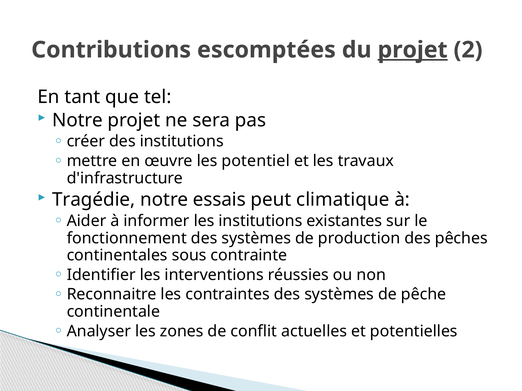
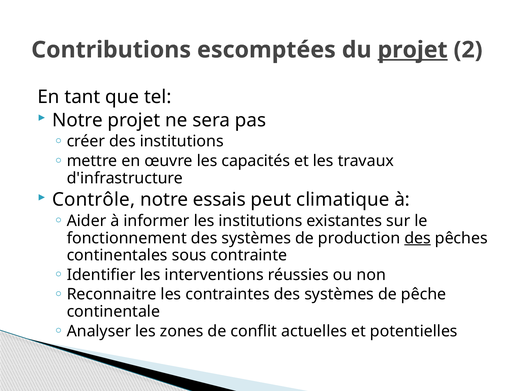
potentiel: potentiel -> capacités (256, 161)
Tragédie: Tragédie -> Contrôle (94, 200)
des underline: none -> present (418, 238)
